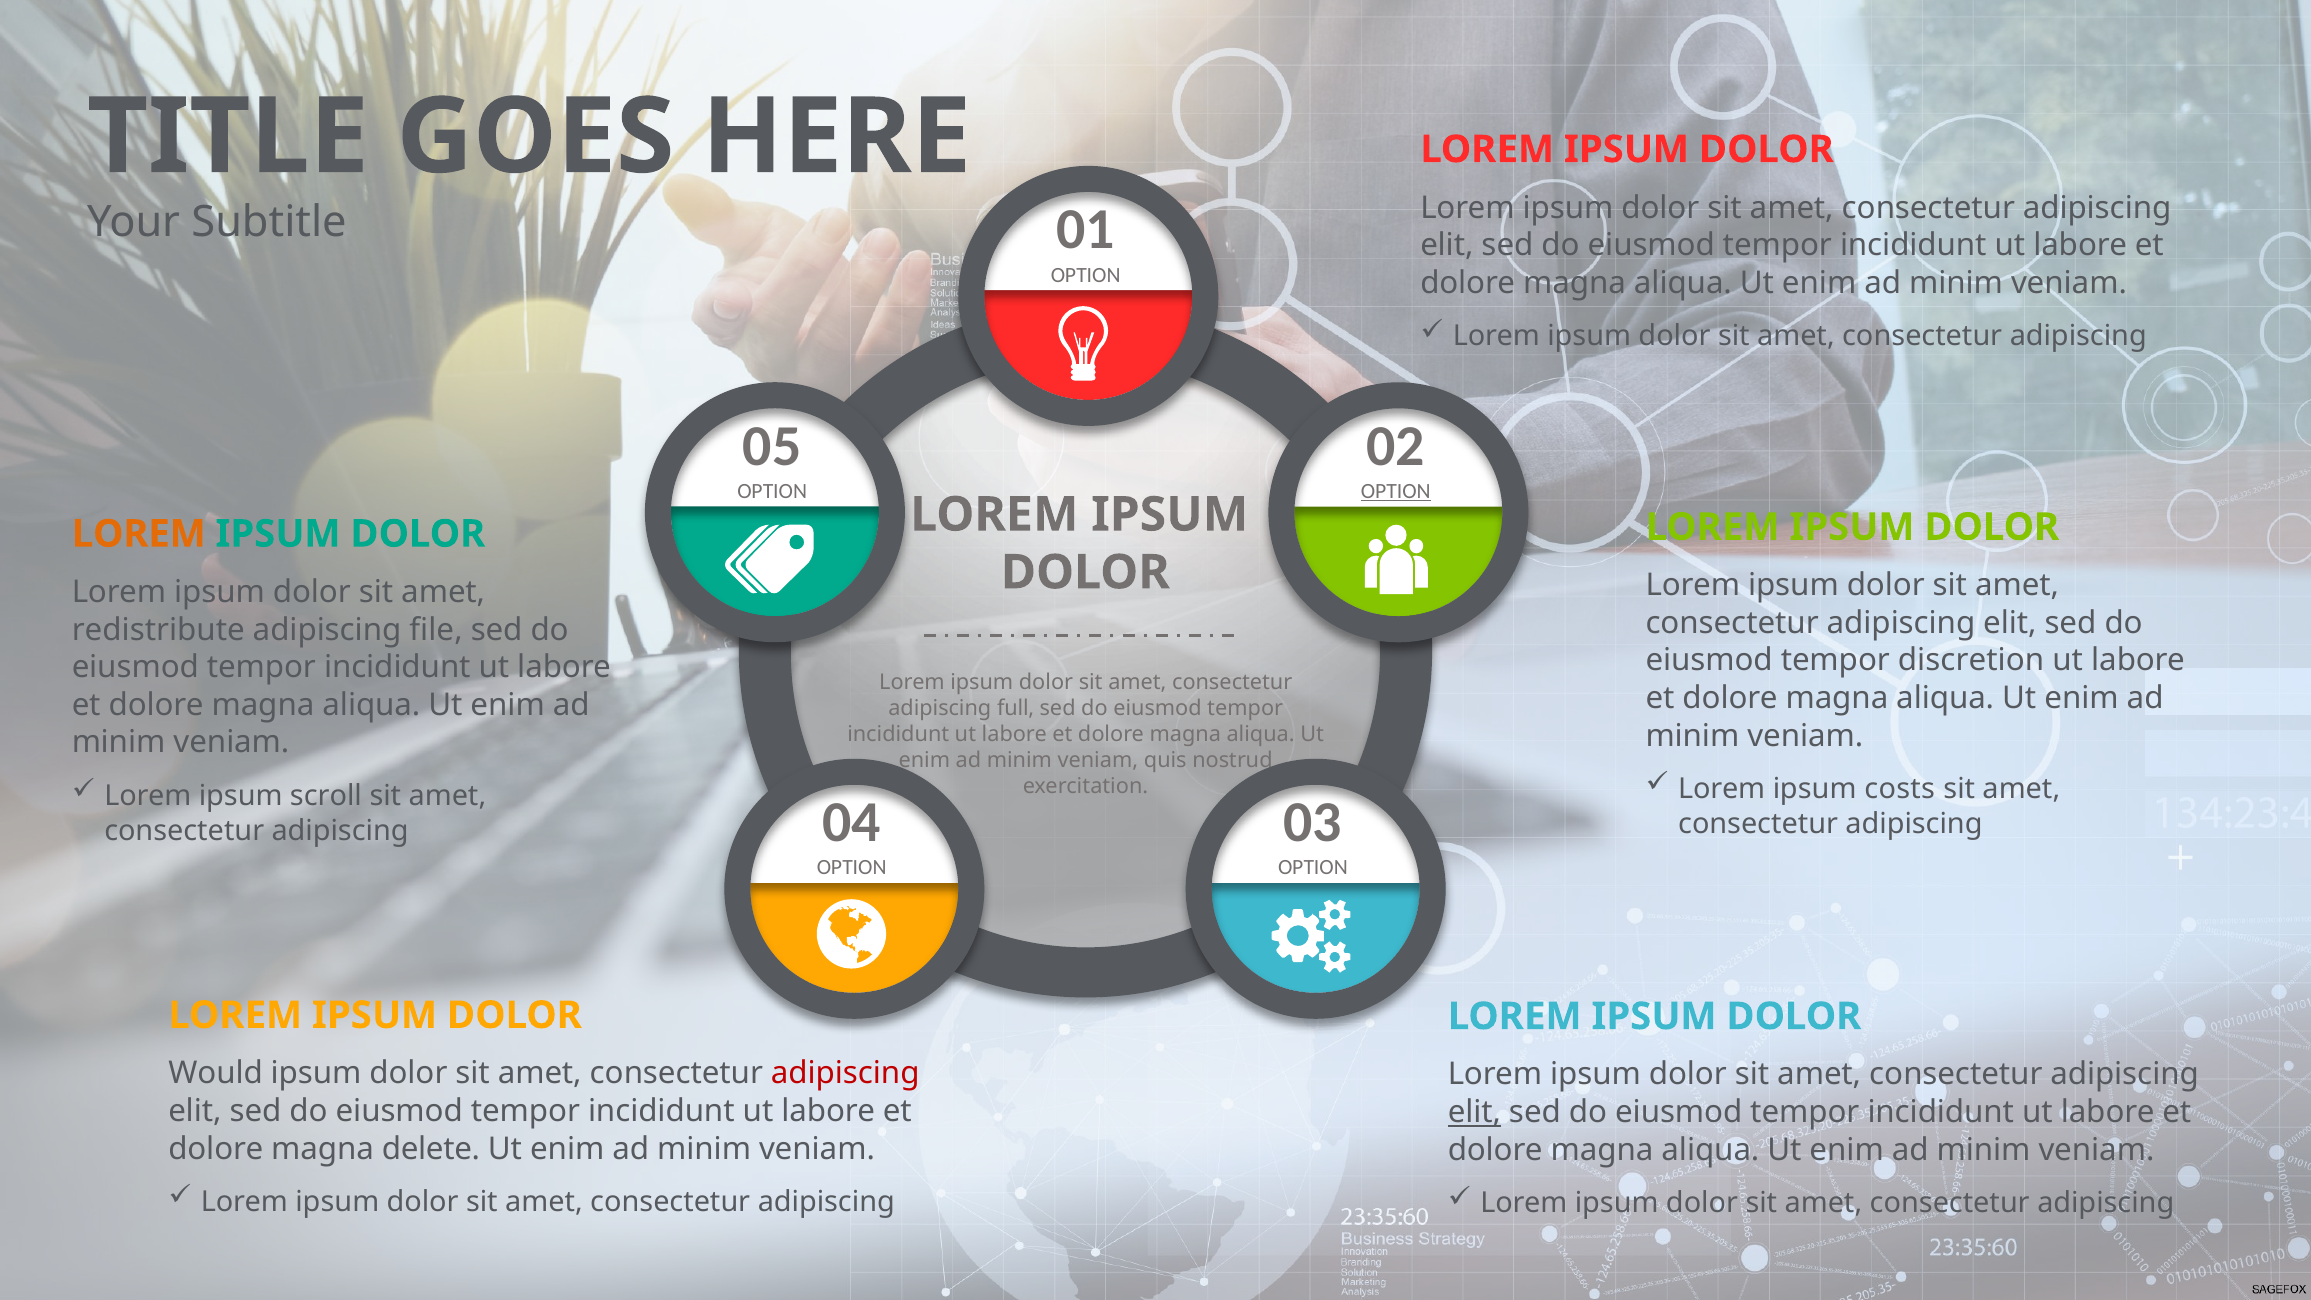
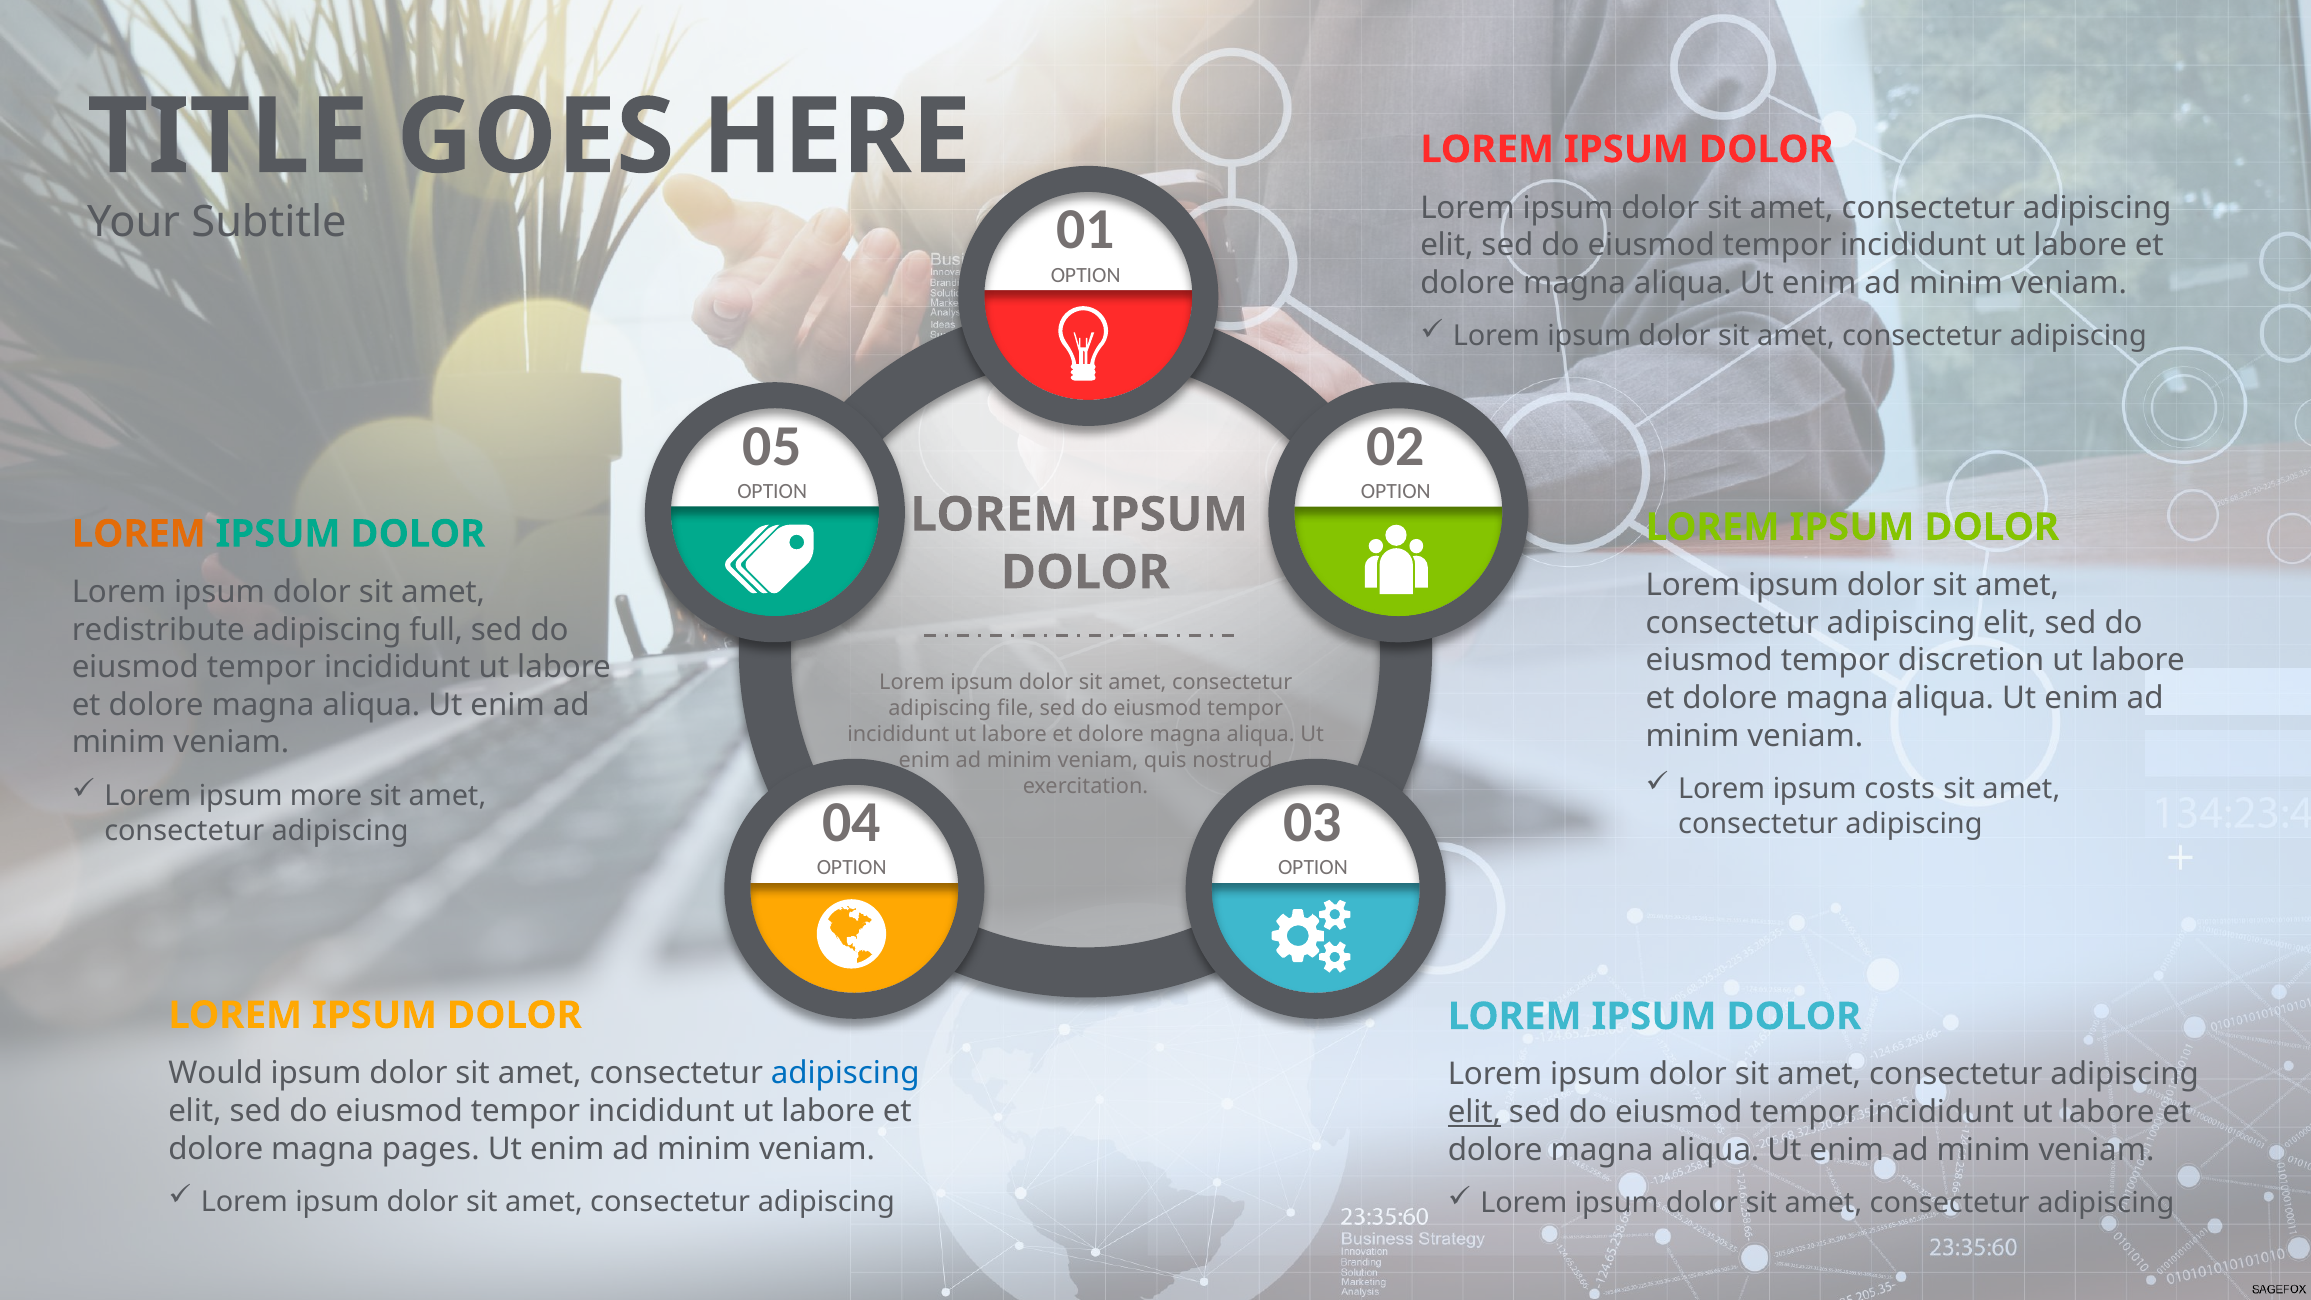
OPTION underline: present -> none (1396, 491)
file: file -> full (436, 630)
full: full -> file (1016, 708)
scroll: scroll -> more (326, 796)
adipiscing colour: red -> blue (845, 1073)
delete: delete -> pages (431, 1149)
